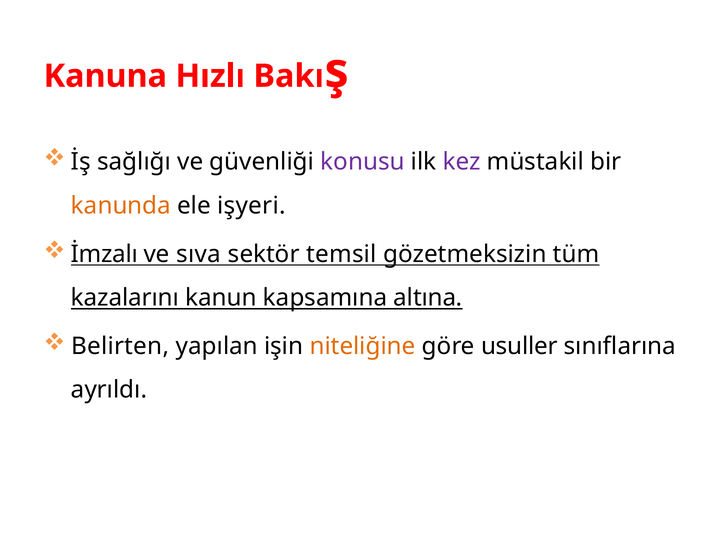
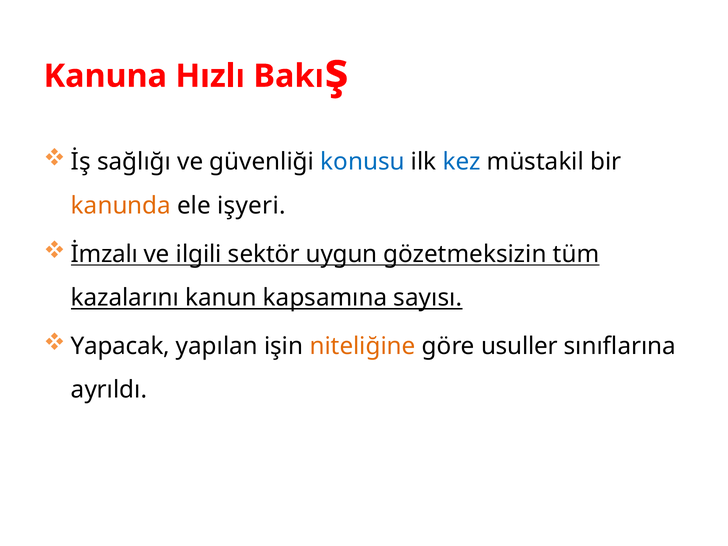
konusu colour: purple -> blue (363, 162)
kez colour: purple -> blue (462, 162)
sıva: sıva -> ilgili (199, 254)
temsil: temsil -> uygun (342, 254)
altına: altına -> sayısı (428, 298)
Belirten: Belirten -> Yapacak (120, 346)
